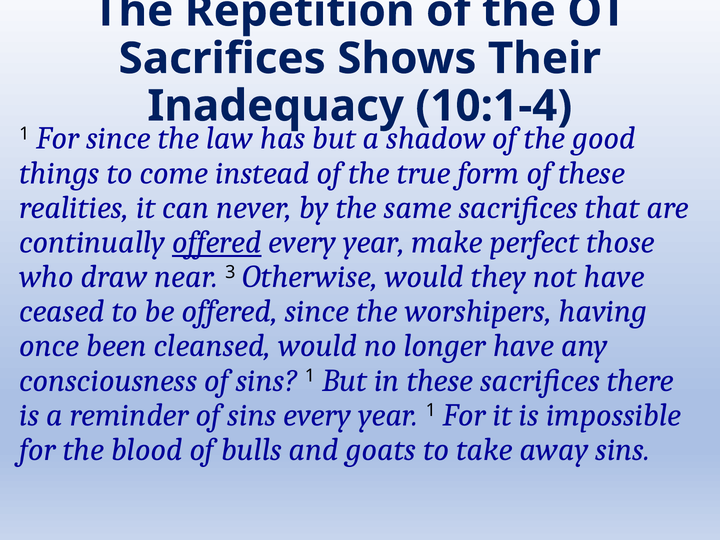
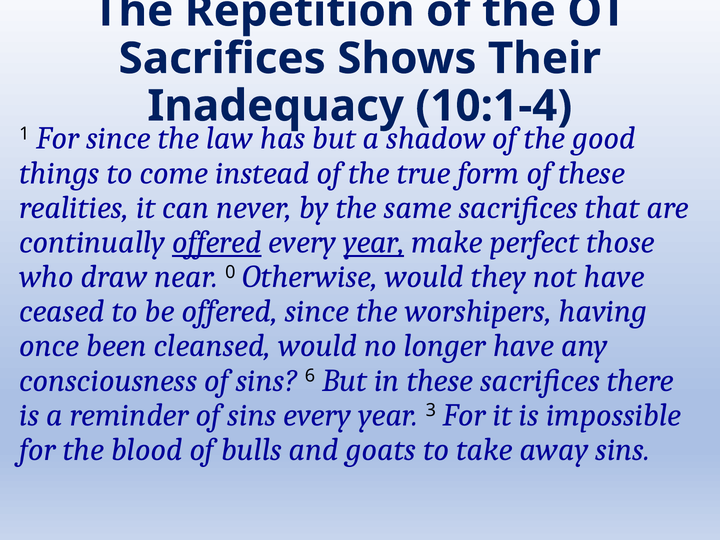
year underline: none -> present (374, 242)
3: 3 -> 0 (230, 272)
sins 1: 1 -> 6 (310, 376)
year 1: 1 -> 3 (431, 411)
